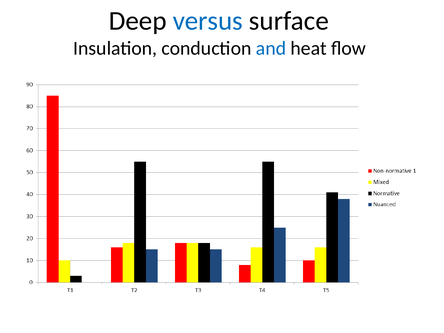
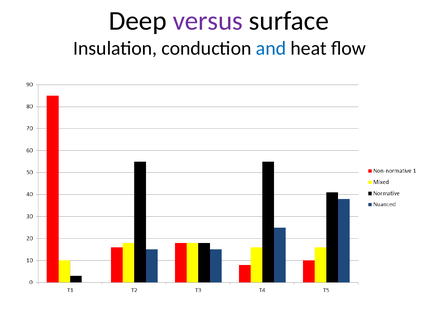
versus colour: blue -> purple (208, 21)
